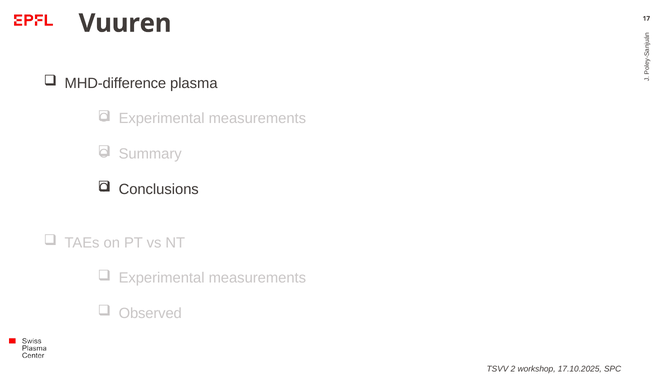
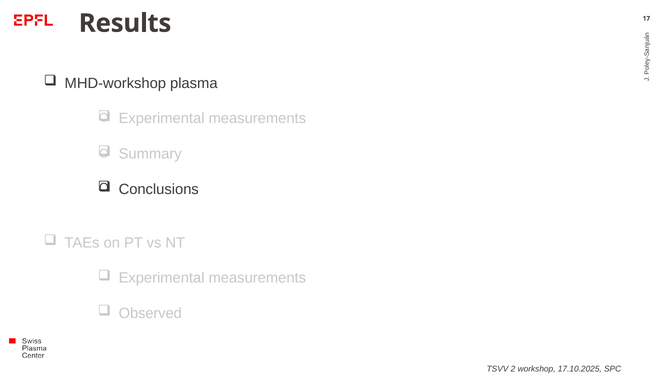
Vuuren: Vuuren -> Results (125, 23)
MHD-difference: MHD-difference -> MHD-workshop (115, 83)
